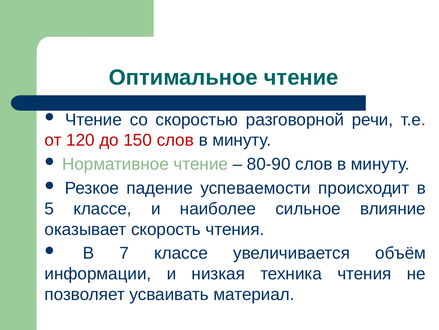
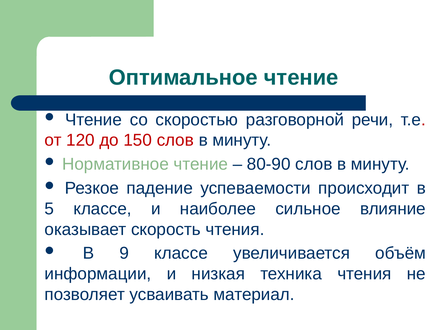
7: 7 -> 9 (124, 253)
